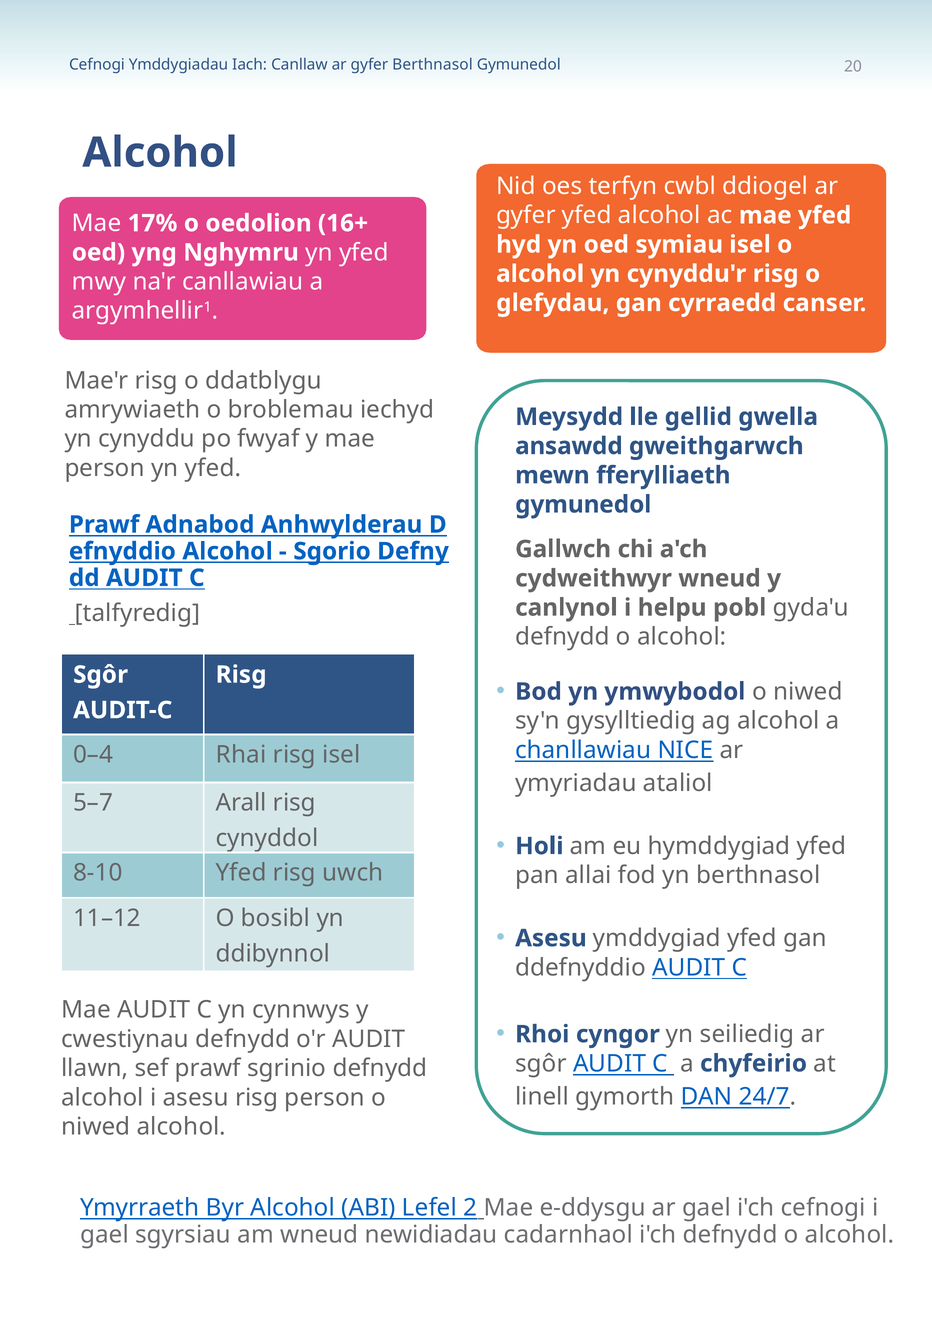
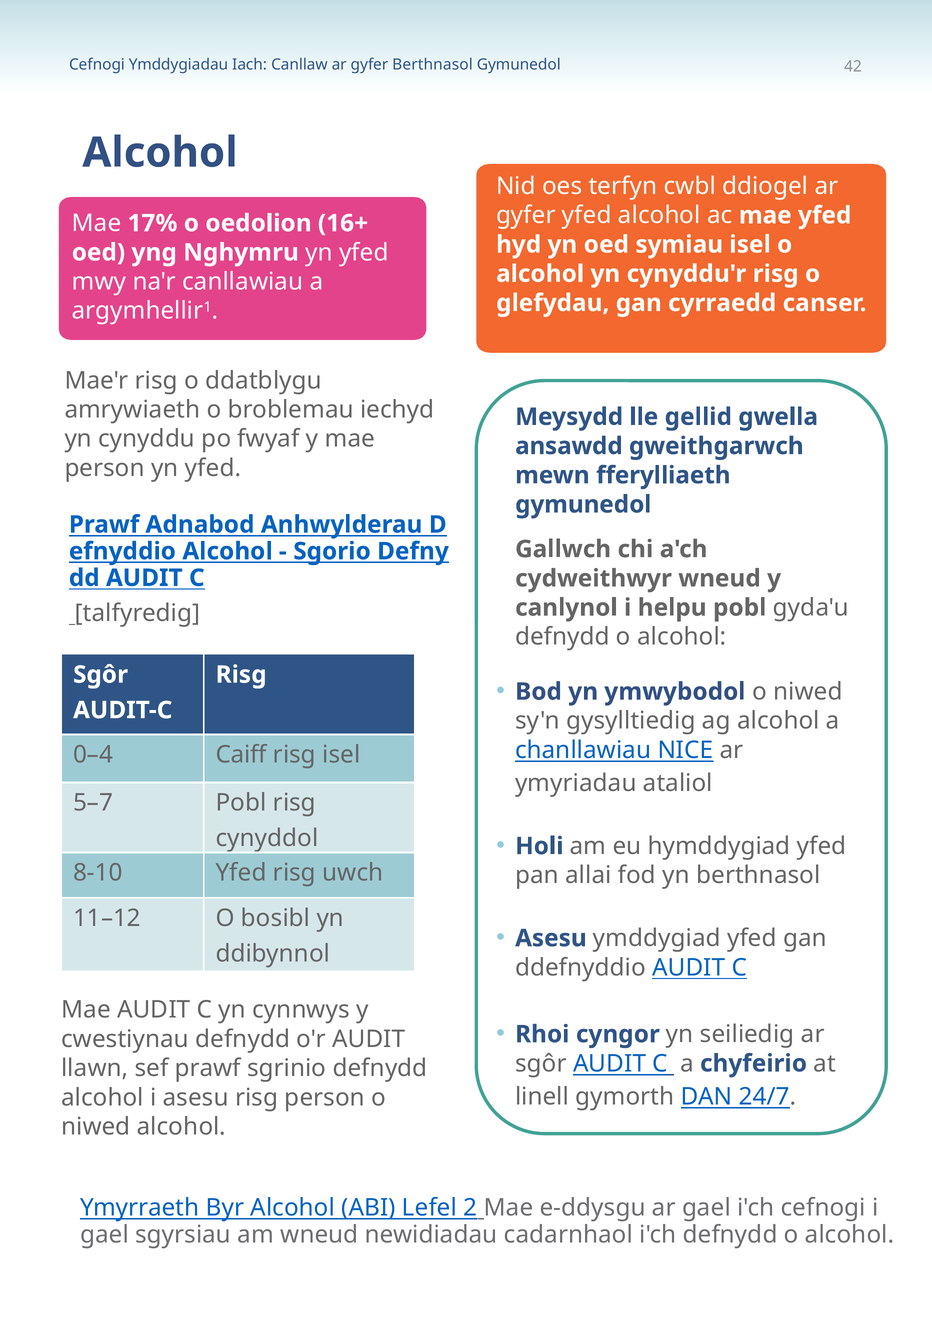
20: 20 -> 42 (853, 66)
Rhai: Rhai -> Caiff (241, 755)
5–7 Arall: Arall -> Pobl (241, 803)
